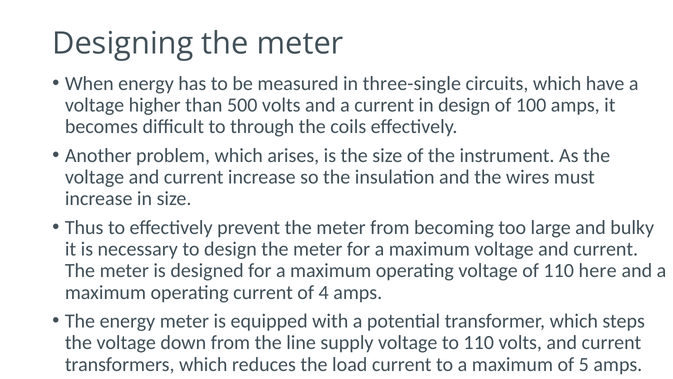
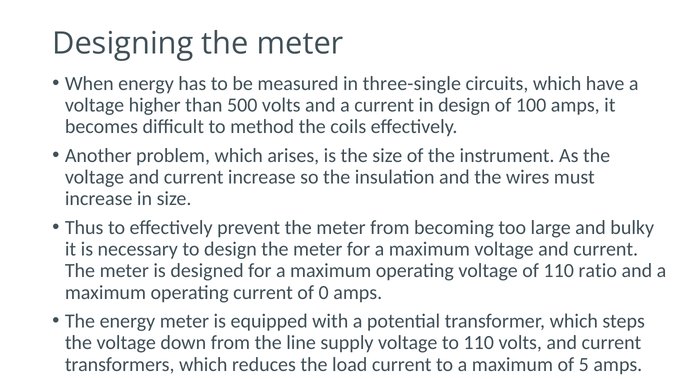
through: through -> method (262, 127)
here: here -> ratio (598, 270)
4: 4 -> 0 (324, 292)
